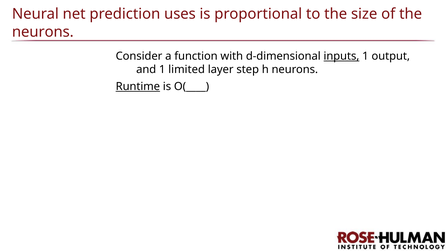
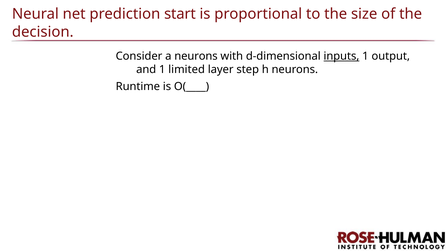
uses: uses -> start (180, 14)
neurons: neurons -> decision (43, 32)
a function: function -> neurons (196, 56)
Runtime underline: present -> none (138, 87)
